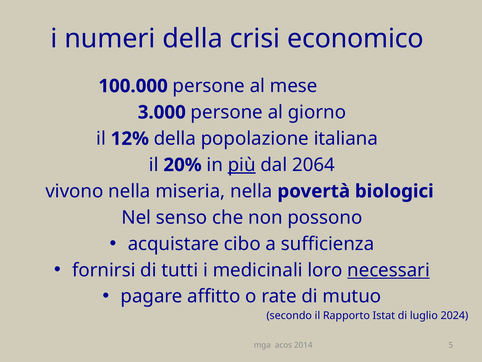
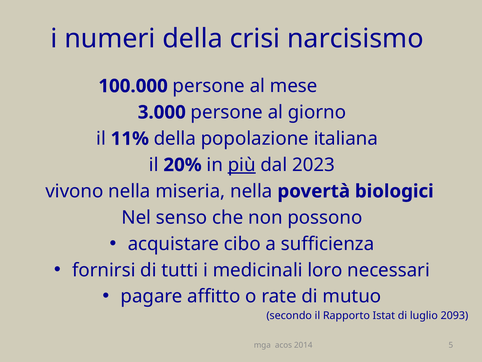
economico: economico -> narcisismo (355, 39)
12%: 12% -> 11% (130, 138)
2064: 2064 -> 2023 (314, 165)
necessari underline: present -> none (389, 270)
2024: 2024 -> 2093 (454, 315)
